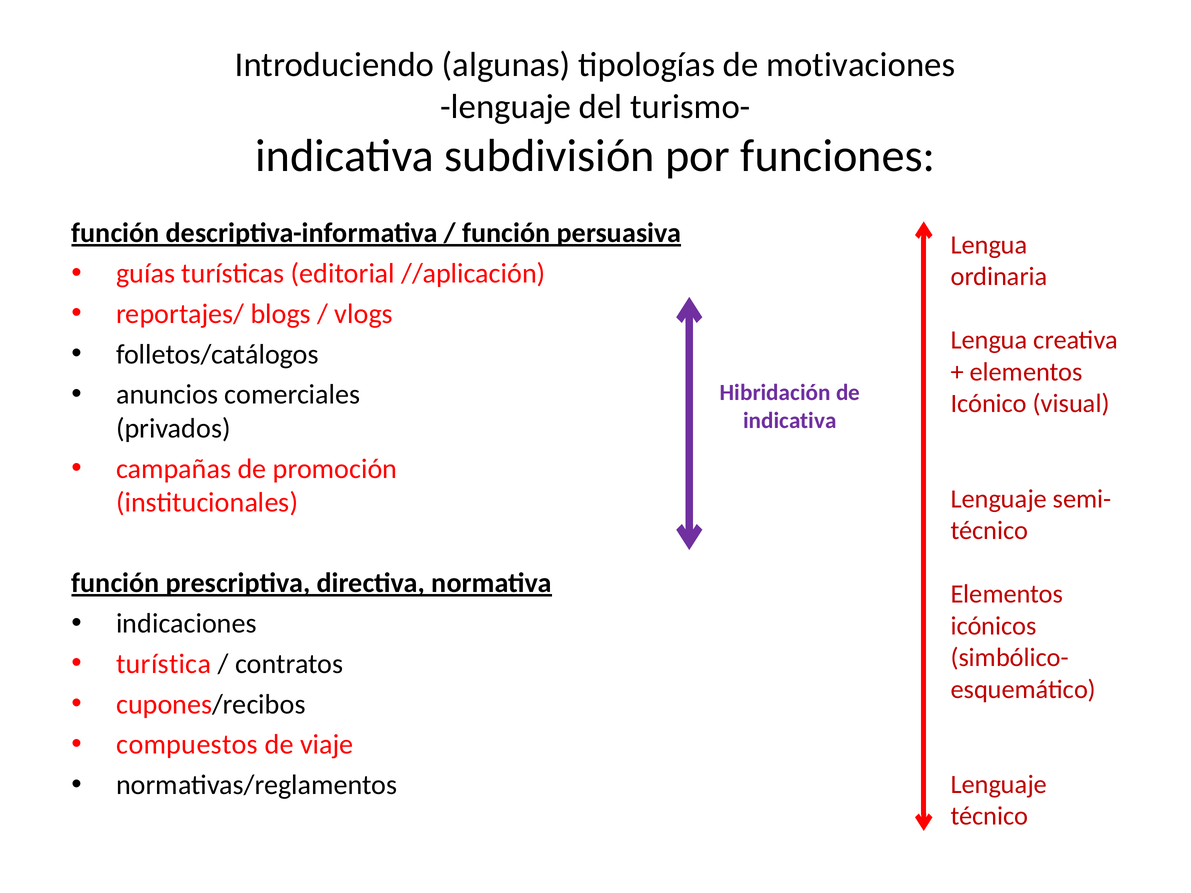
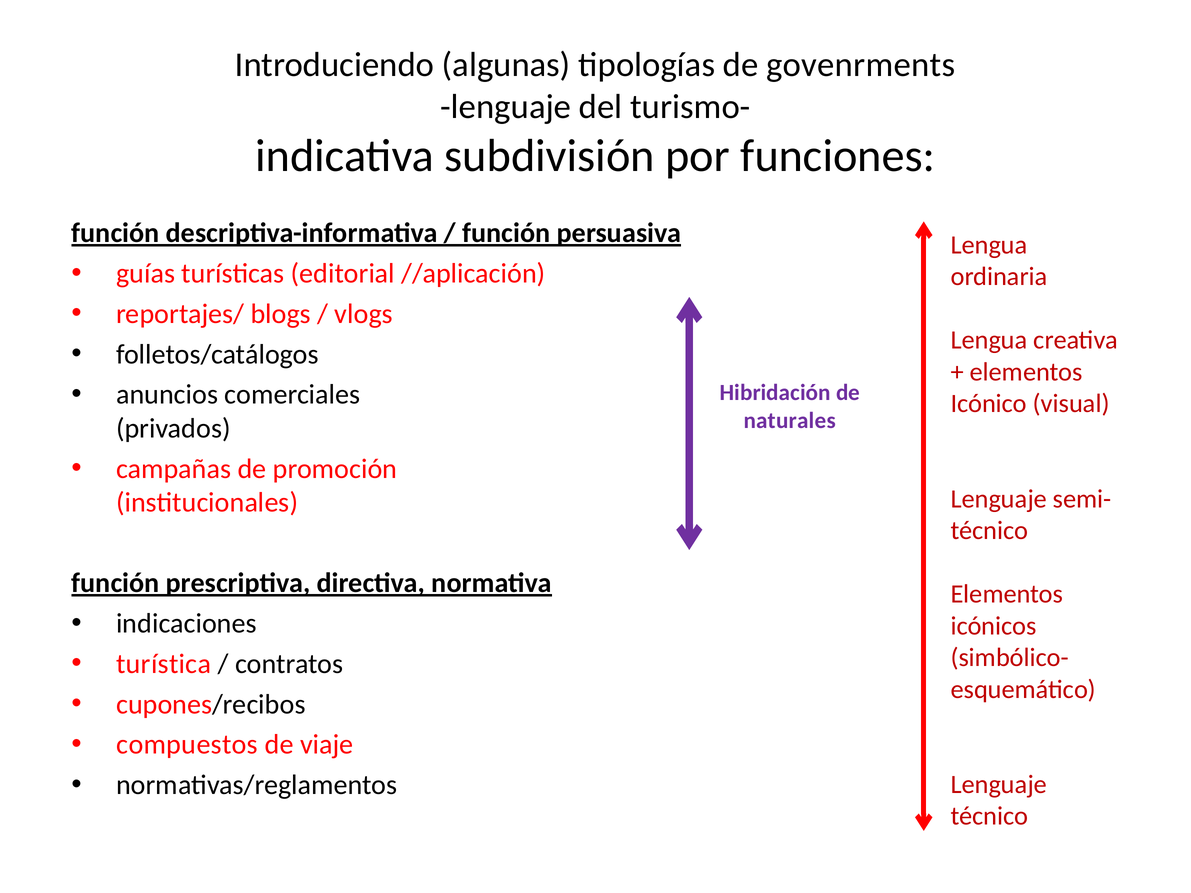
motivaciones: motivaciones -> govenrments (861, 65)
indicativa: indicativa -> naturales (790, 421)
